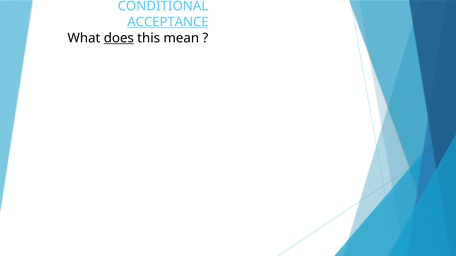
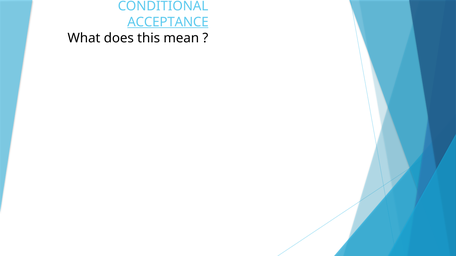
does underline: present -> none (119, 38)
